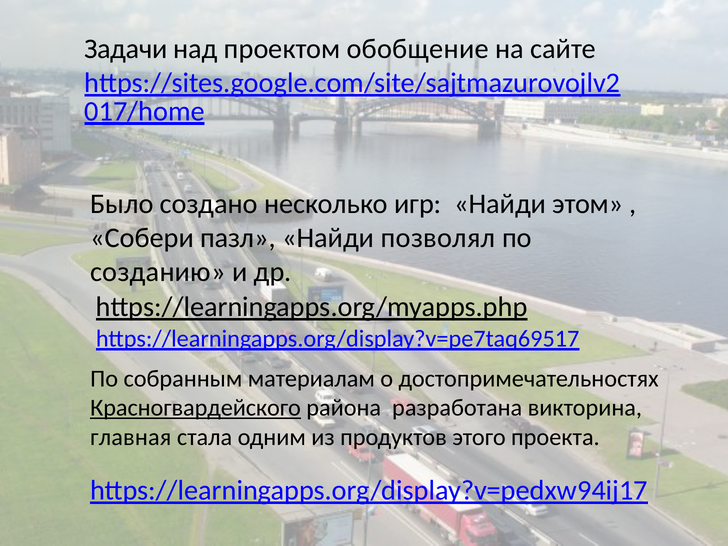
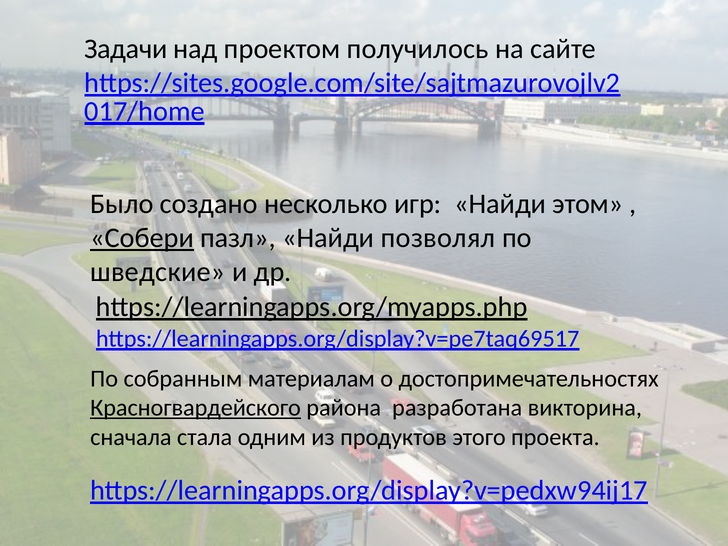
обобщение: обобщение -> получилось (418, 49)
Собери underline: none -> present (142, 238)
созданию: созданию -> шведские (158, 272)
главная: главная -> сначала (131, 437)
